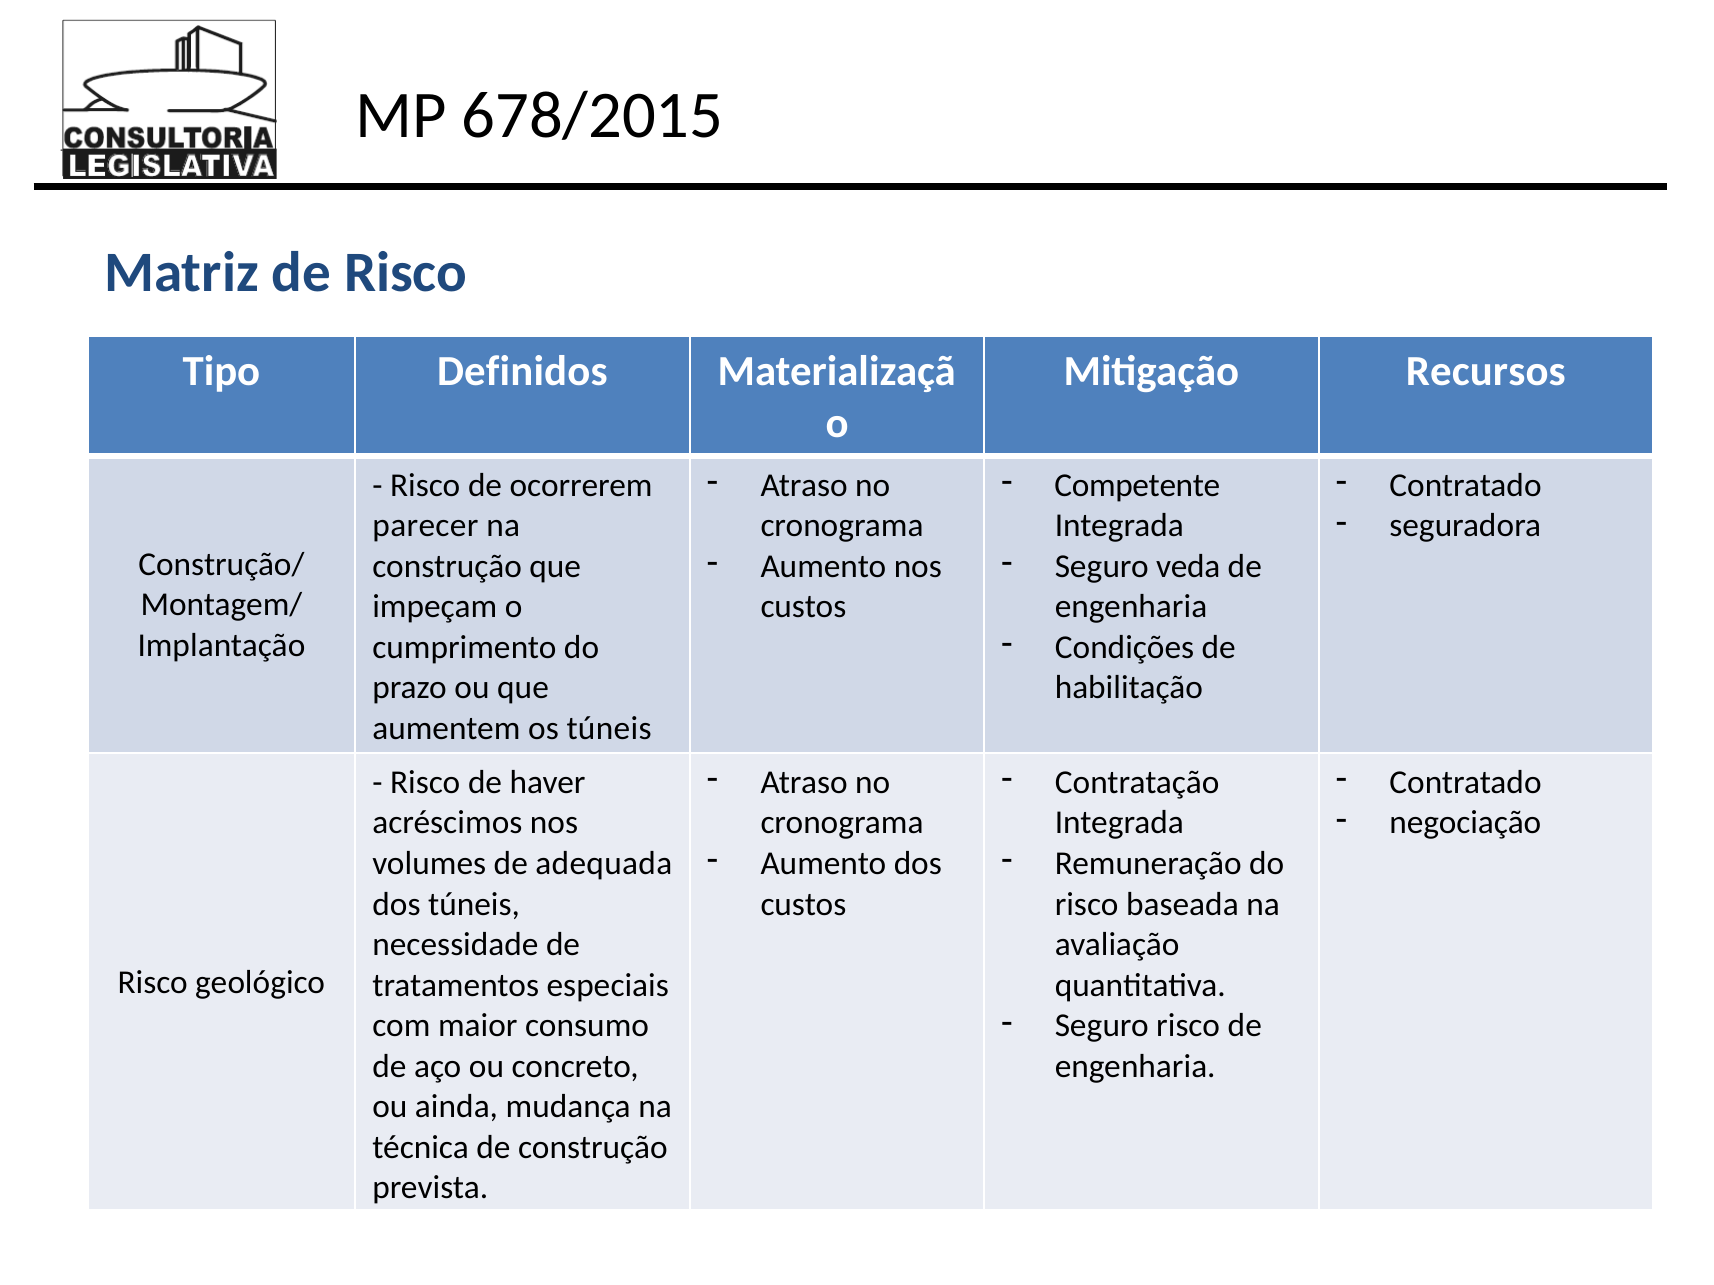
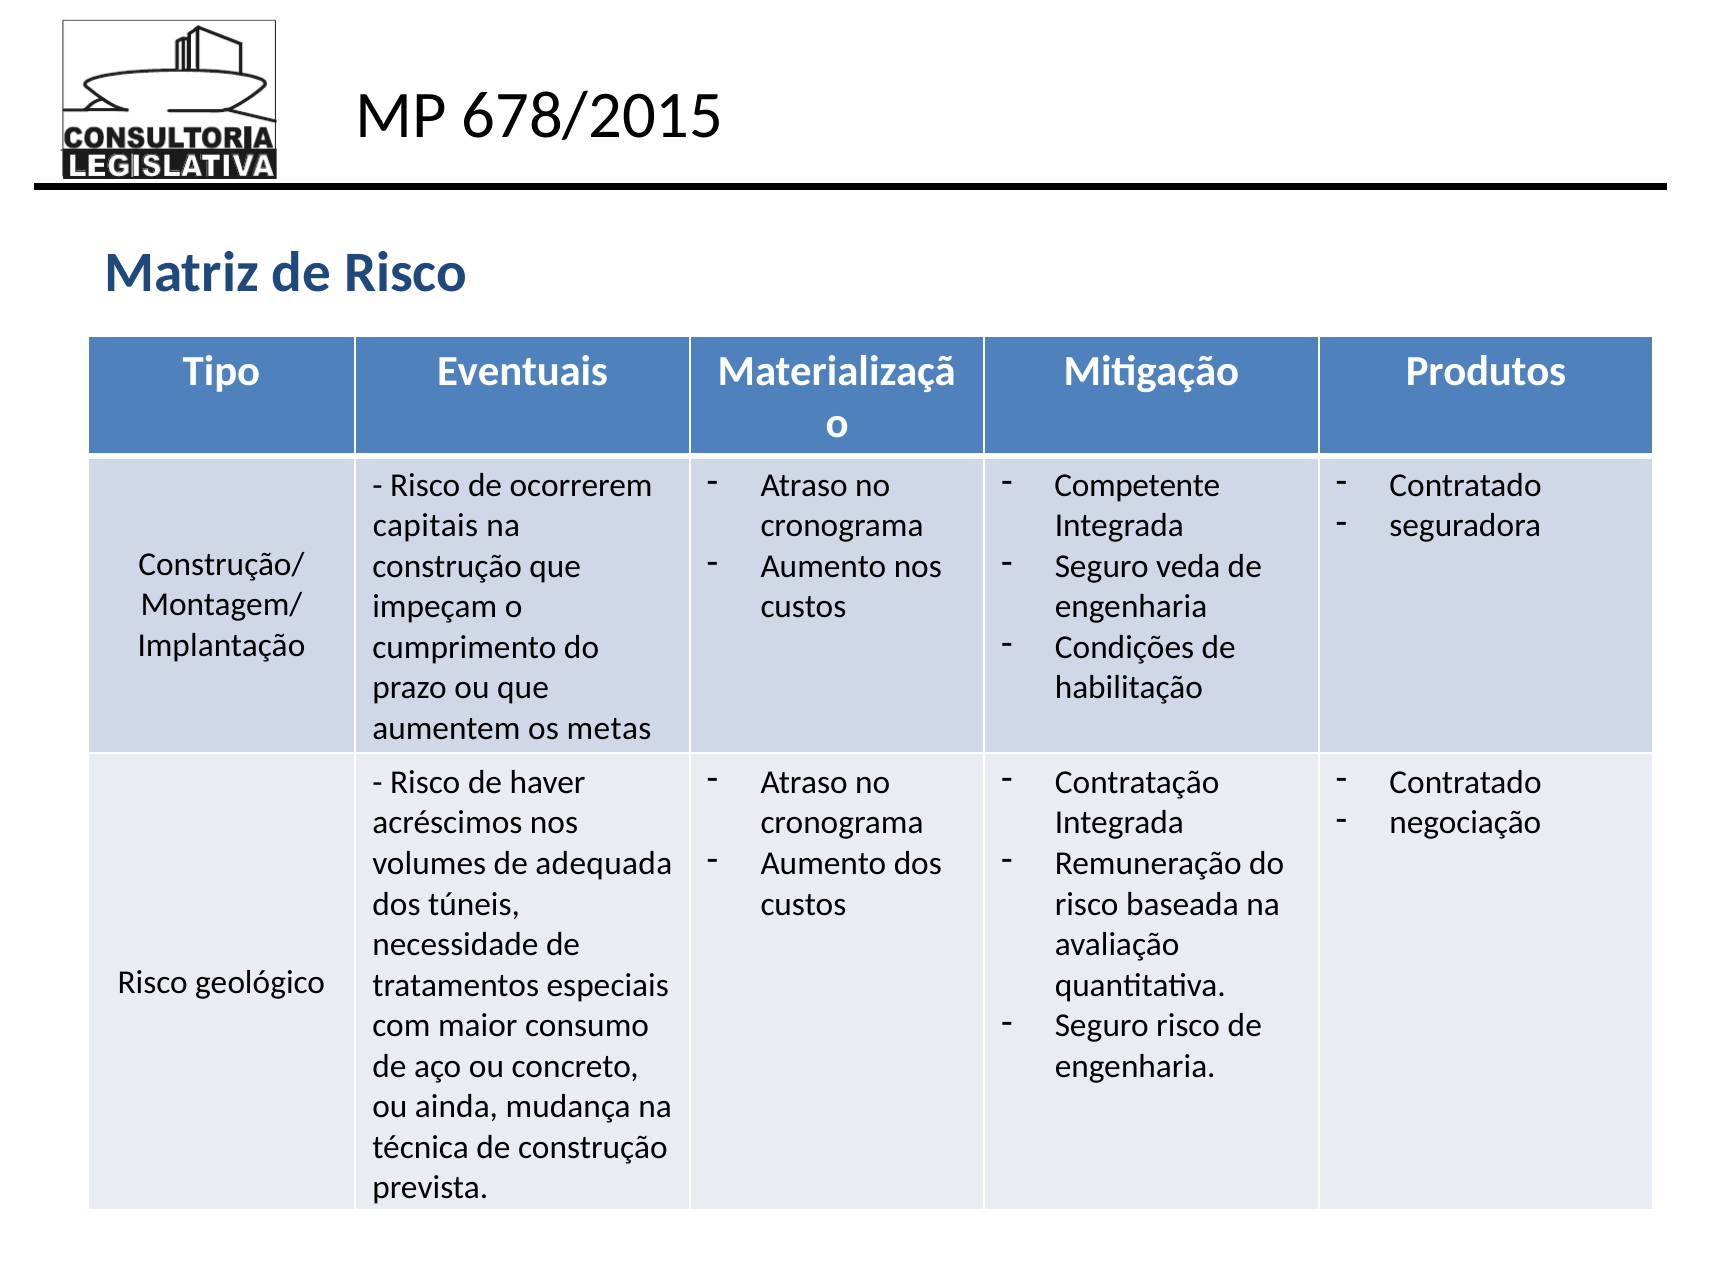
Definidos: Definidos -> Eventuais (522, 371)
Recursos: Recursos -> Produtos (1486, 371)
parecer: parecer -> capitais (425, 526)
os túneis: túneis -> metas (609, 729)
